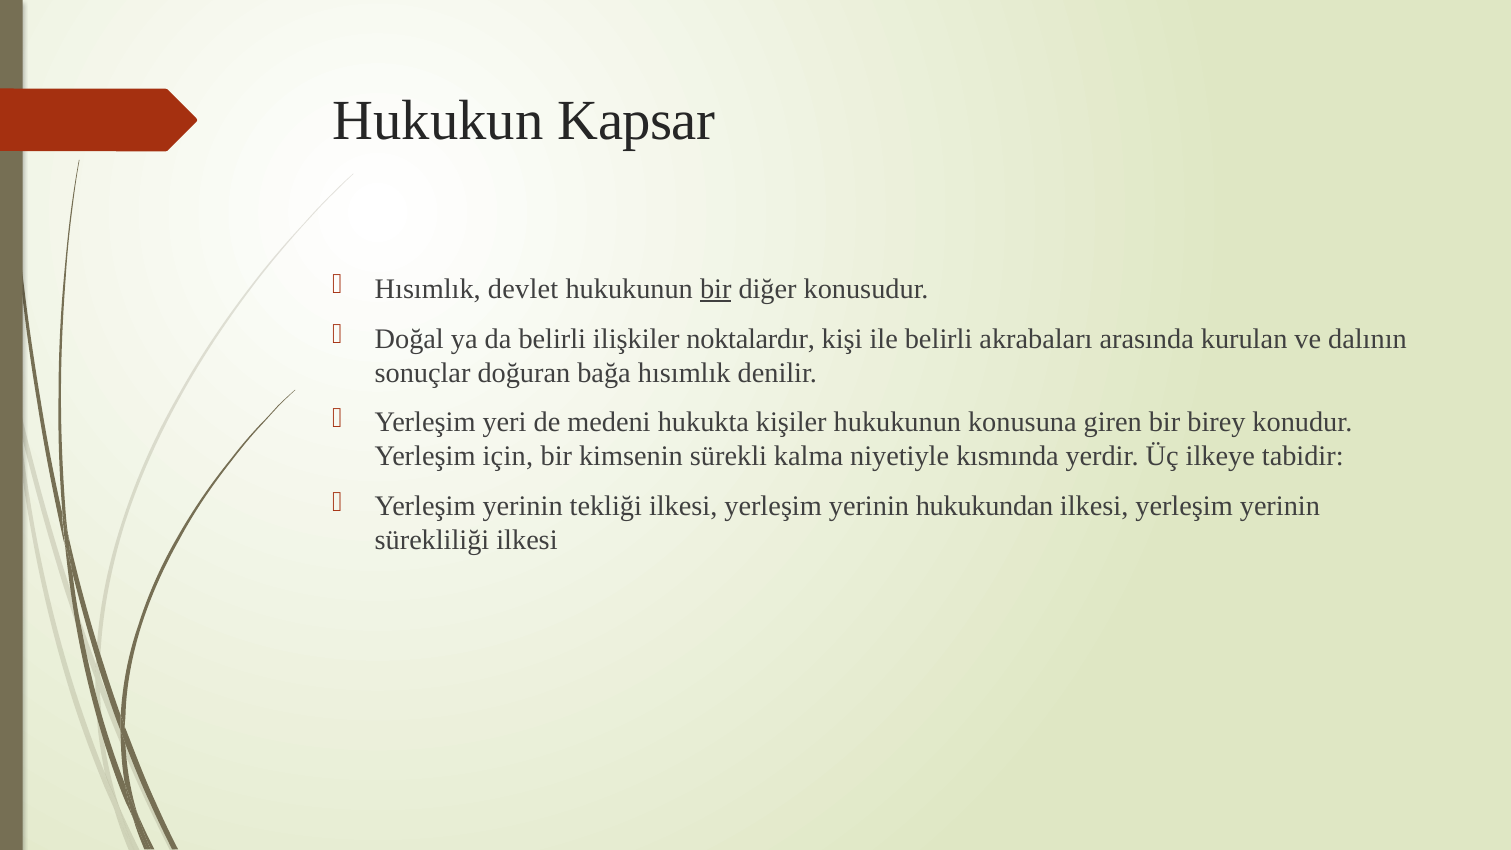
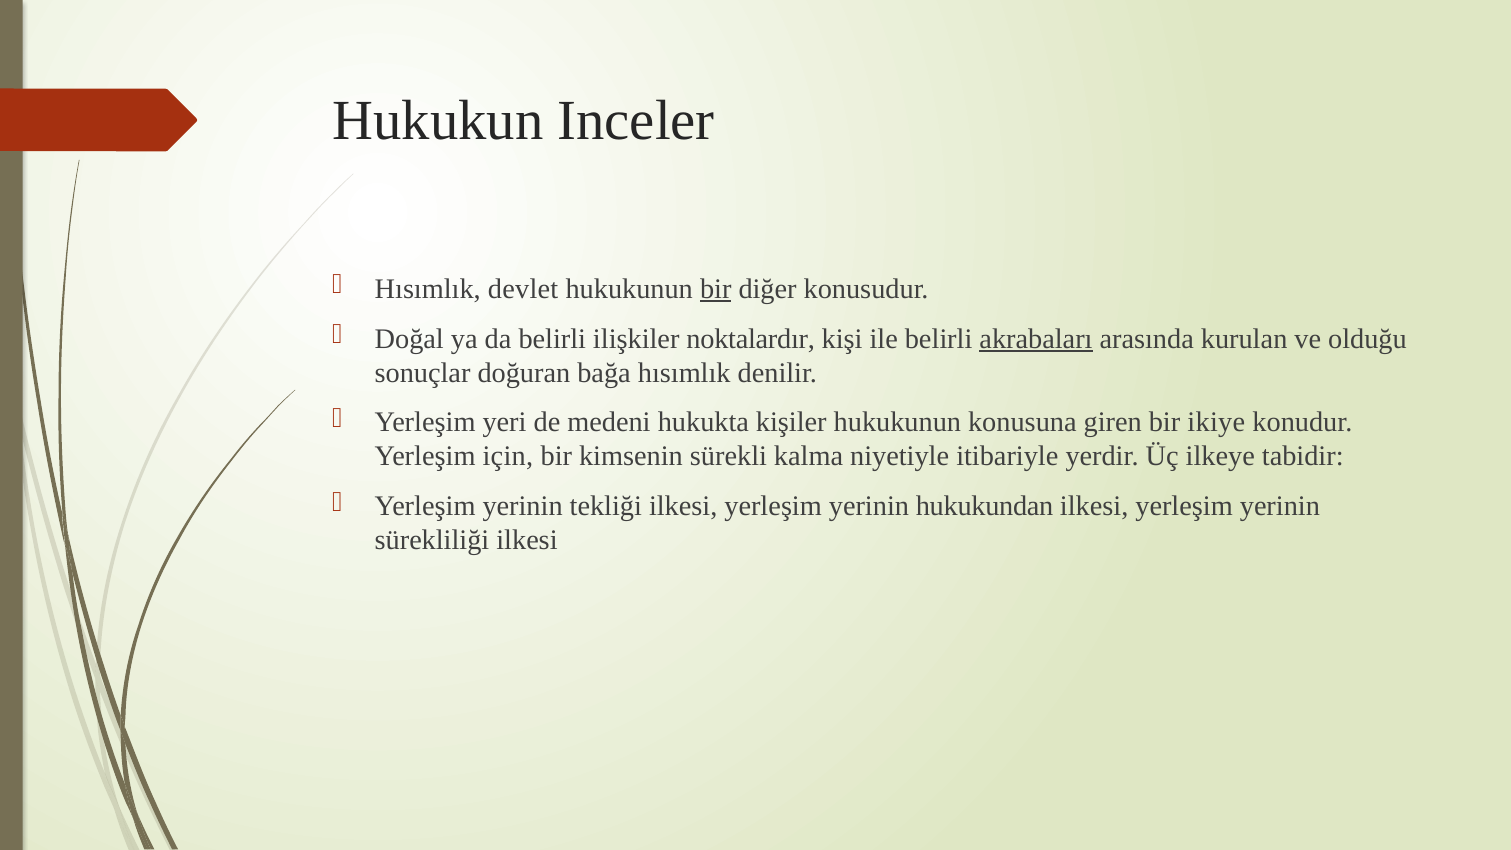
Kapsar: Kapsar -> Inceler (636, 121)
akrabaları underline: none -> present (1036, 339)
dalının: dalının -> olduğu (1367, 339)
birey: birey -> ikiye (1216, 423)
kısmında: kısmında -> itibariyle (1007, 457)
